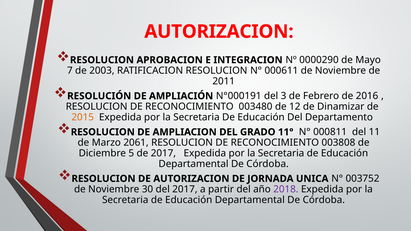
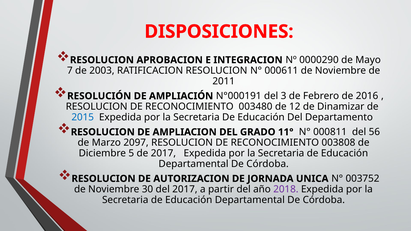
AUTORIZACION: AUTORIZACION -> DISPOSICIONES (219, 32)
2015 colour: orange -> blue (83, 117)
11: 11 -> 56 (374, 132)
2061: 2061 -> 2097 (136, 143)
